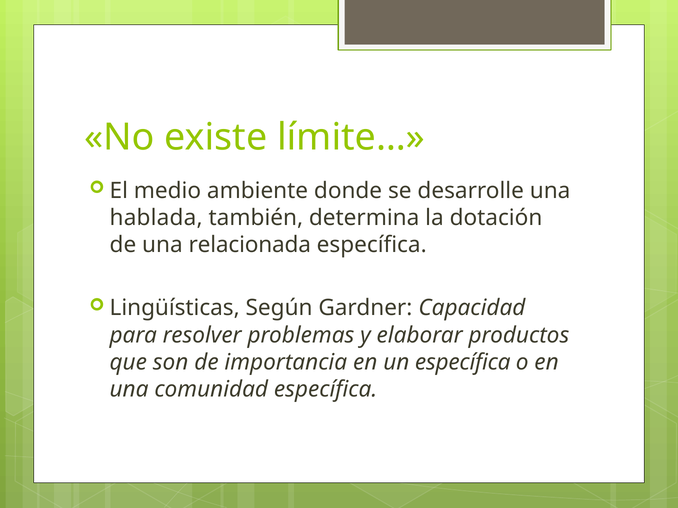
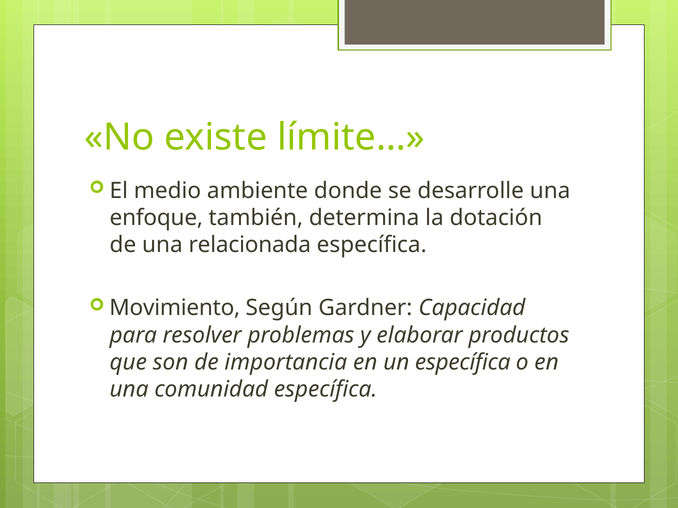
hablada: hablada -> enfoque (156, 218)
Lingüísticas: Lingüísticas -> Movimiento (175, 308)
